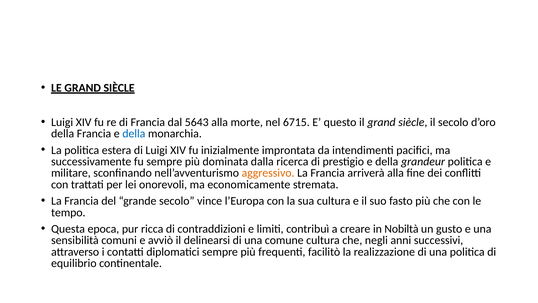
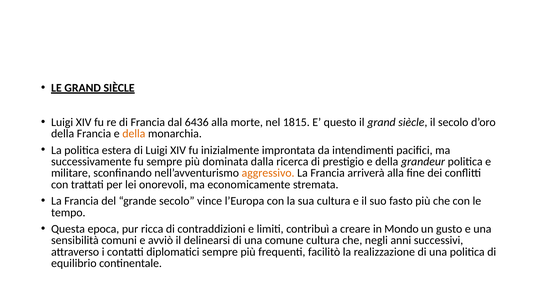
5643: 5643 -> 6436 (197, 122)
6715: 6715 -> 1815 (296, 122)
della colour: blue -> orange (134, 133)
Nobiltà: Nobiltà -> Mondo (401, 229)
